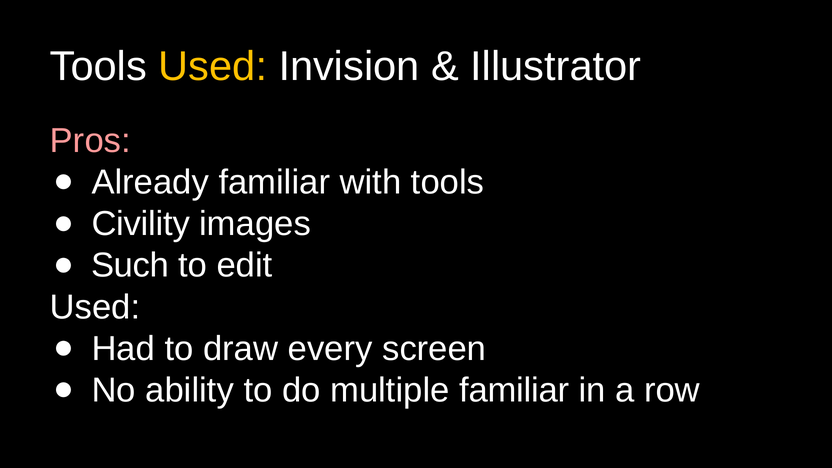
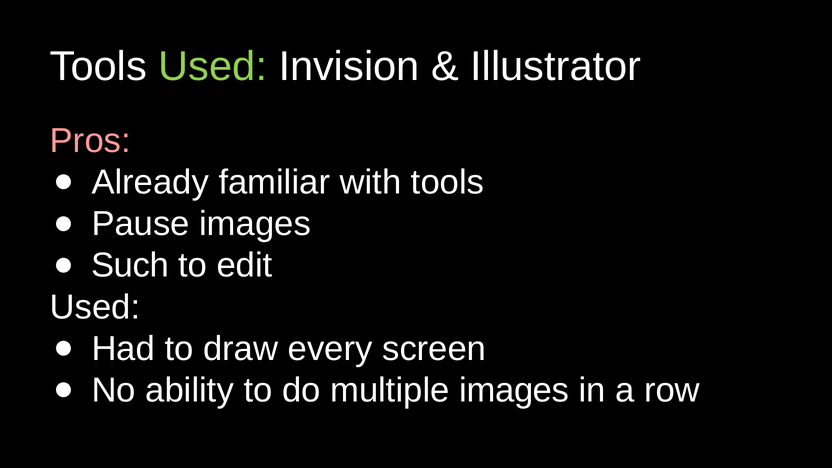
Used colour: yellow -> light green (213, 66)
Civility: Civility -> Pause (141, 224)
multiple familiar: familiar -> images (514, 390)
